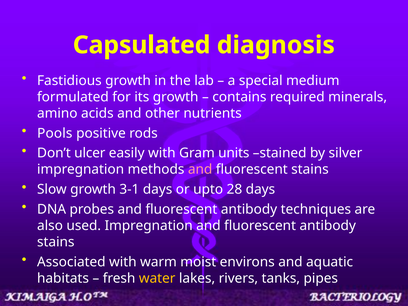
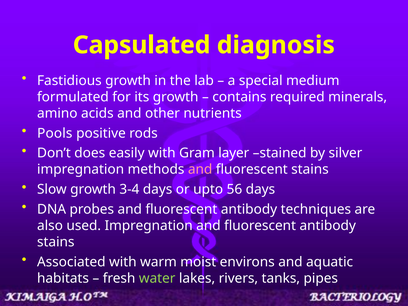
ulcer: ulcer -> does (90, 153)
units: units -> layer (234, 153)
3-1: 3-1 -> 3-4 (129, 189)
28: 28 -> 56 (234, 189)
water colour: yellow -> light green (157, 278)
